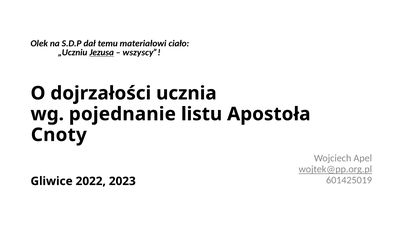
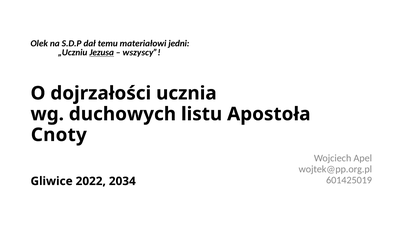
ciało: ciało -> jedni (179, 44)
pojednanie: pojednanie -> duchowych (122, 114)
wojtek@pp.org.pl underline: present -> none (335, 170)
2023: 2023 -> 2034 (122, 182)
